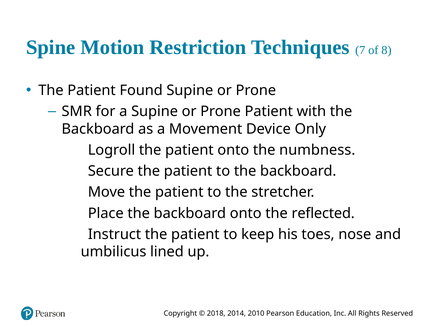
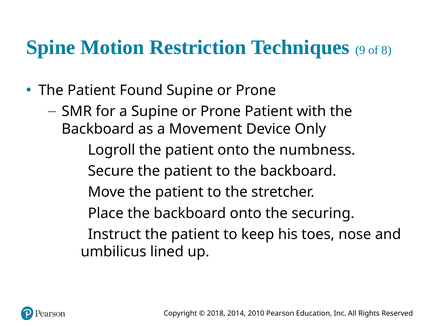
7: 7 -> 9 (360, 50)
reflected: reflected -> securing (323, 213)
